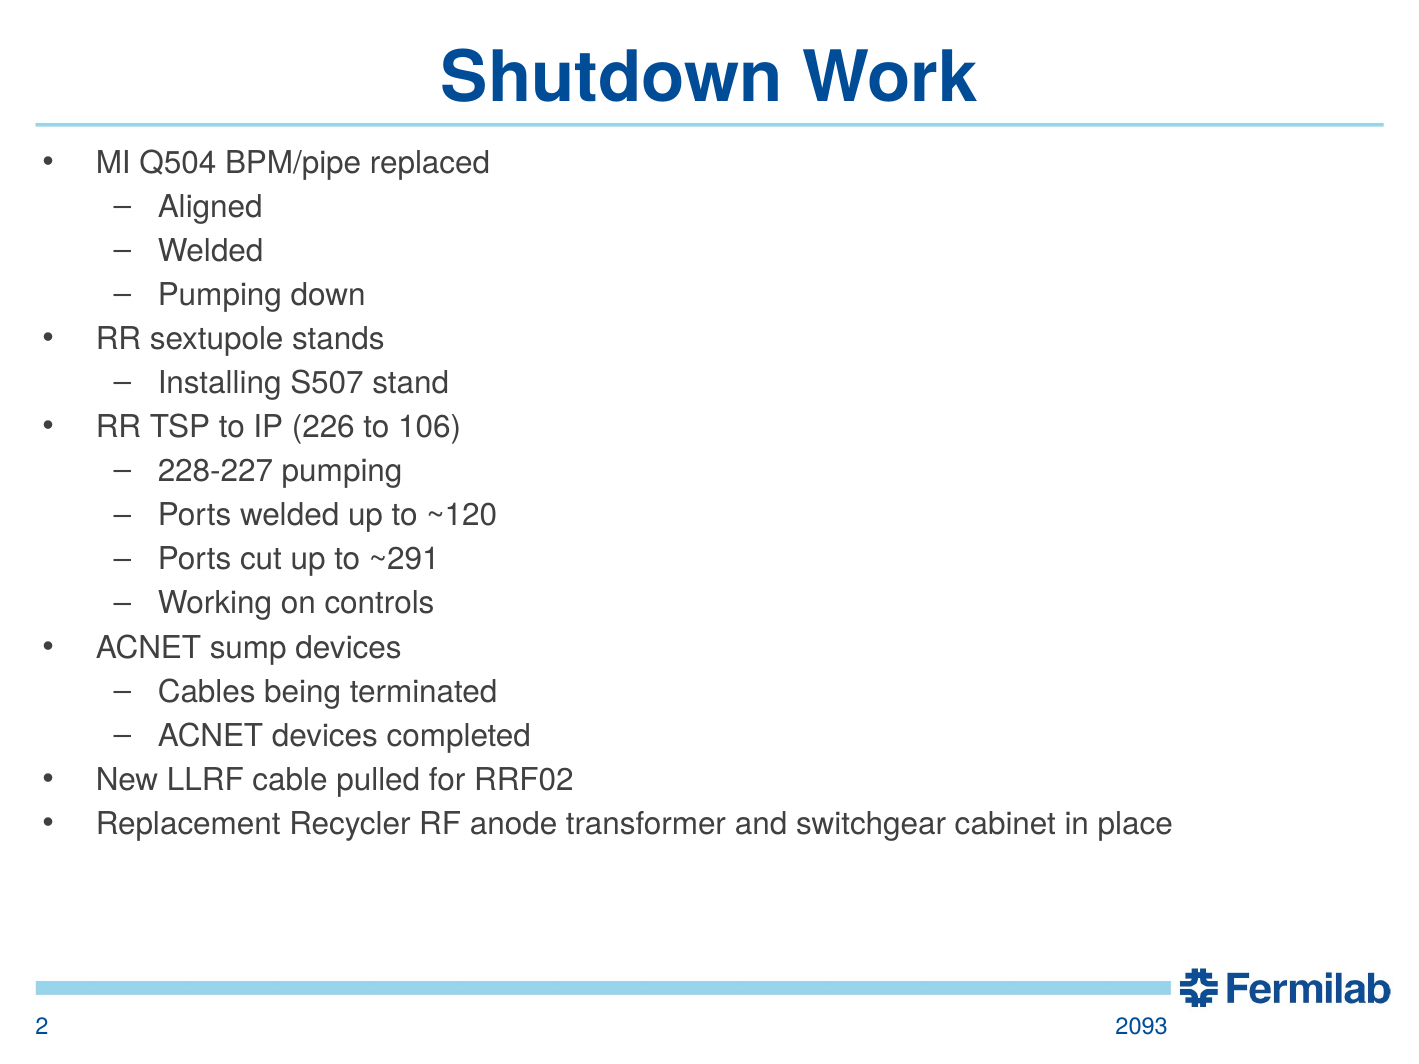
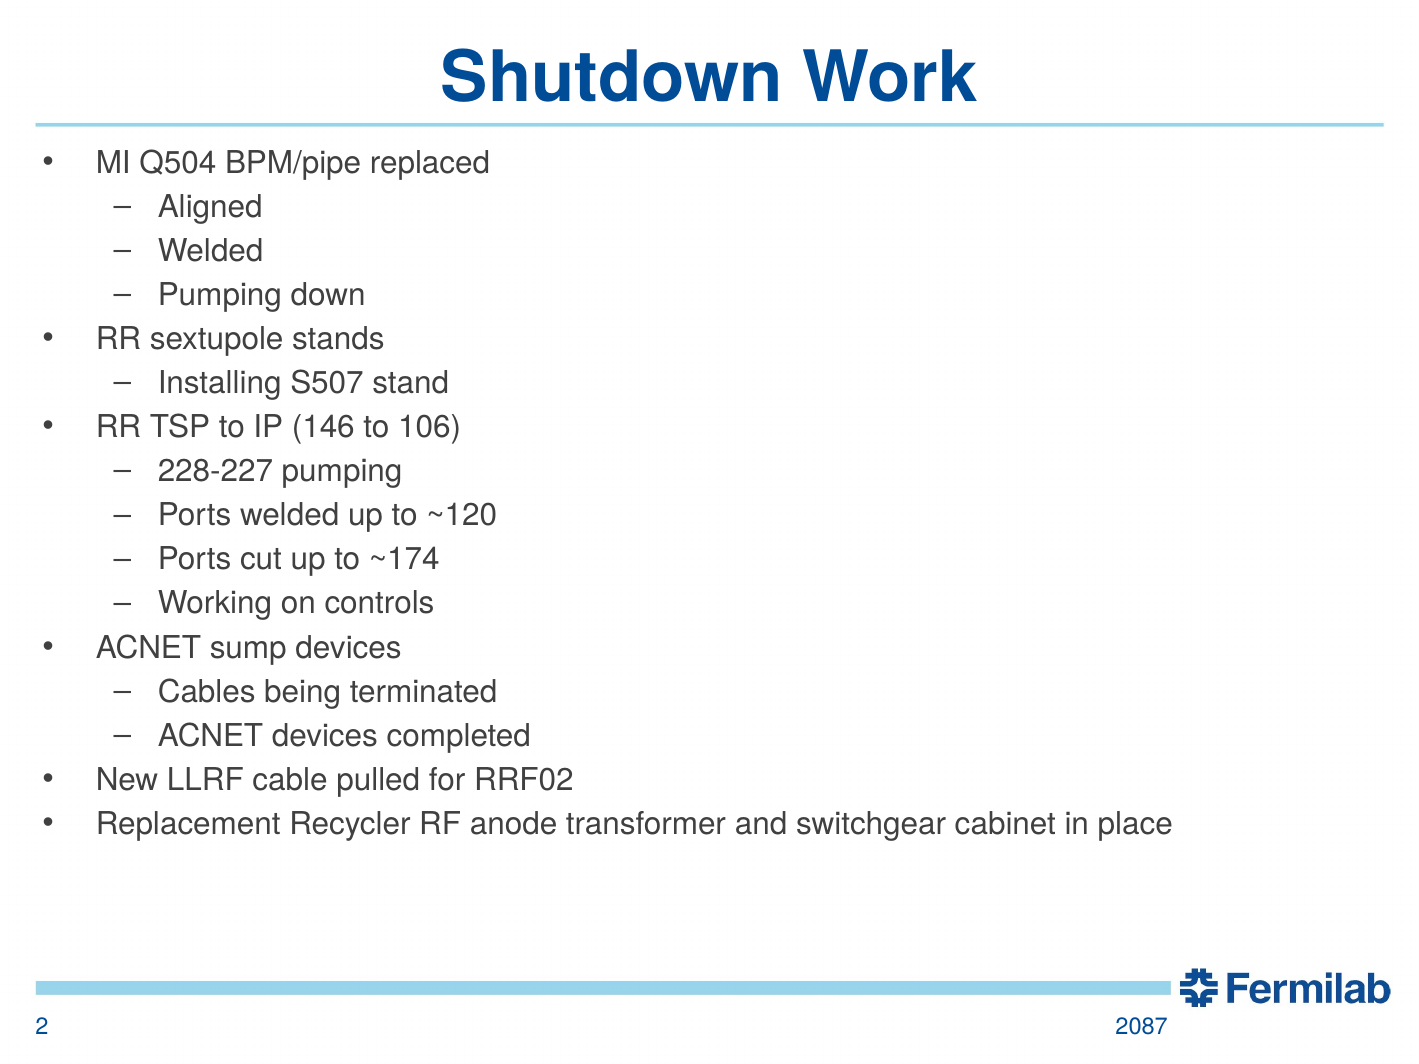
226: 226 -> 146 (323, 427)
~291: ~291 -> ~174 (404, 560)
2093: 2093 -> 2087 (1142, 1027)
